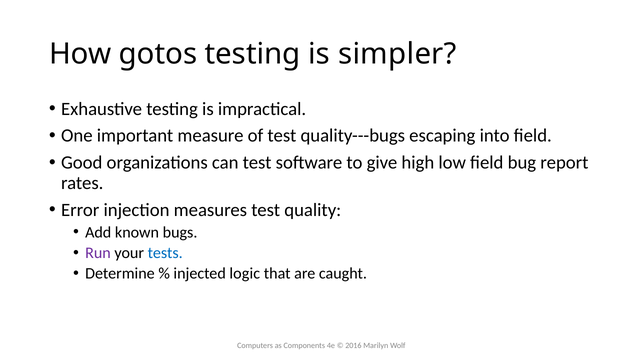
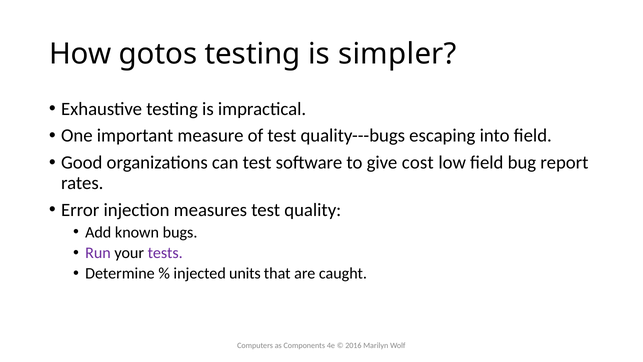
high: high -> cost (418, 163)
tests colour: blue -> purple (165, 253)
logic: logic -> units (245, 273)
